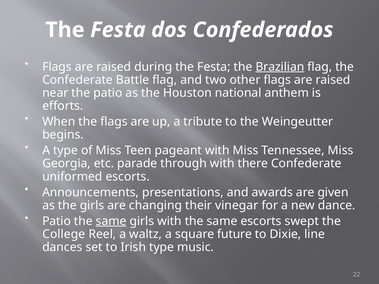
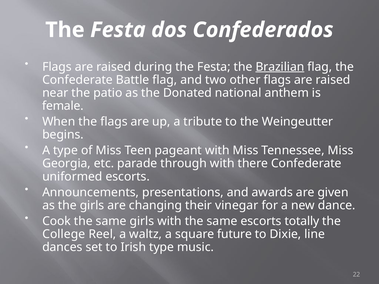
Houston: Houston -> Donated (187, 93)
efforts: efforts -> female (63, 106)
Patio: Patio -> Cook (57, 221)
same underline: present -> none (111, 221)
swept: swept -> totally (302, 221)
